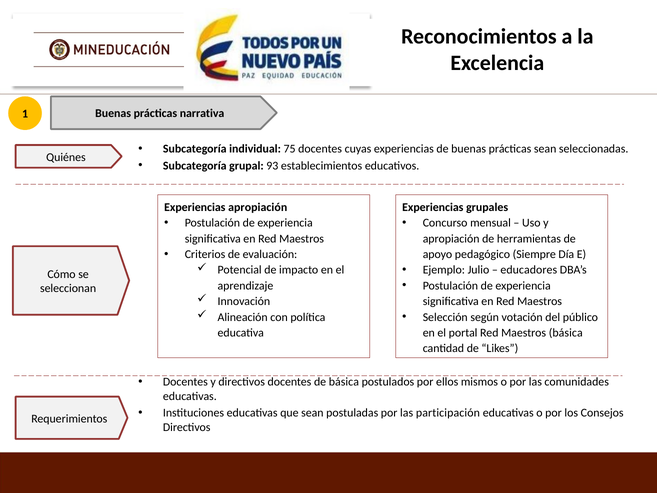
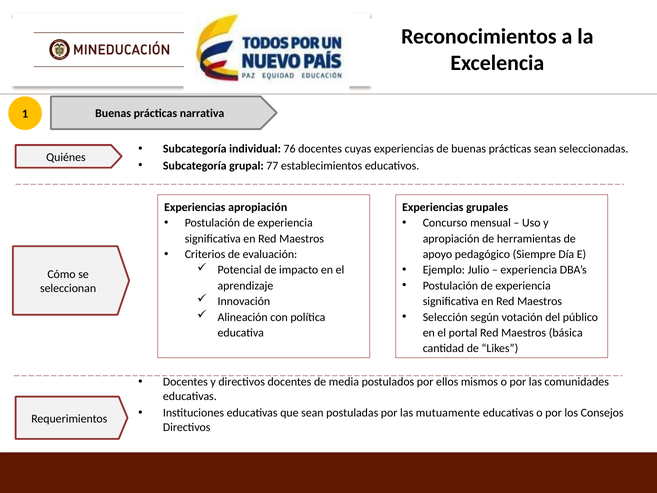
75: 75 -> 76 (290, 149)
93: 93 -> 77 (272, 166)
educadores: educadores -> experiencia (529, 270)
de básica: básica -> media (344, 382)
participación: participación -> mutuamente (448, 413)
